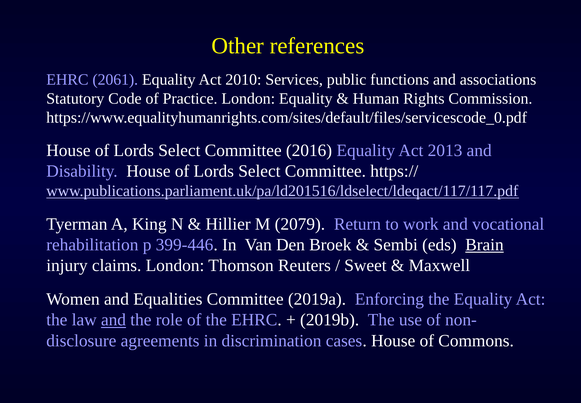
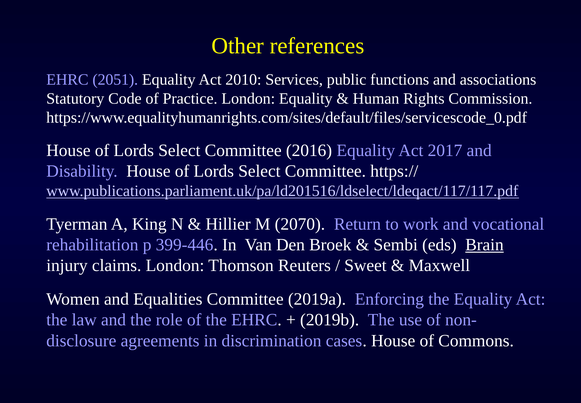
2061: 2061 -> 2051 (115, 80)
2013: 2013 -> 2017 (445, 151)
2079: 2079 -> 2070 (300, 224)
and underline: present -> none (114, 320)
